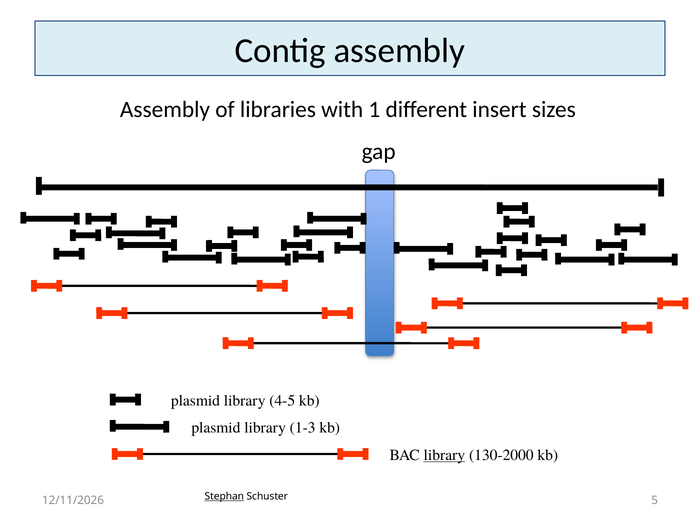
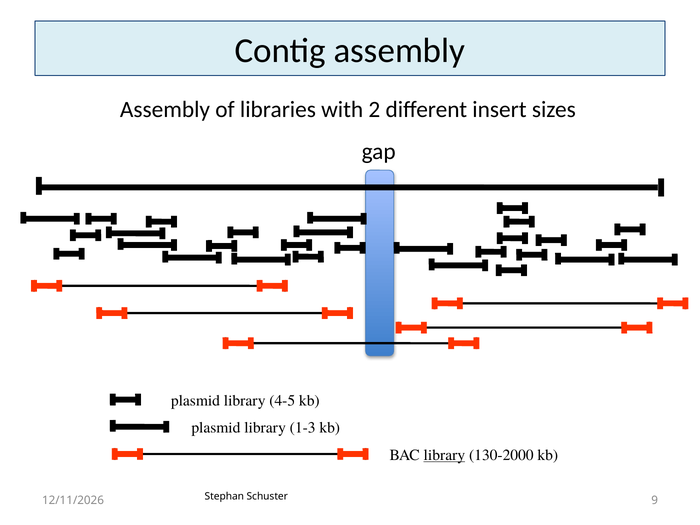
1: 1 -> 2 (374, 110)
Stephan underline: present -> none (224, 496)
5: 5 -> 9 (655, 500)
